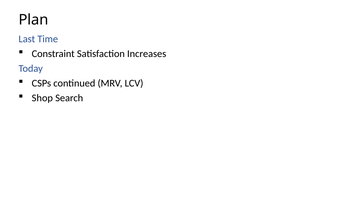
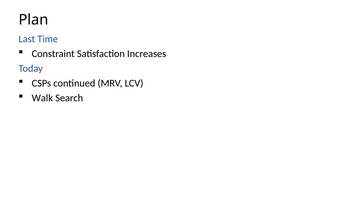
Shop: Shop -> Walk (42, 98)
